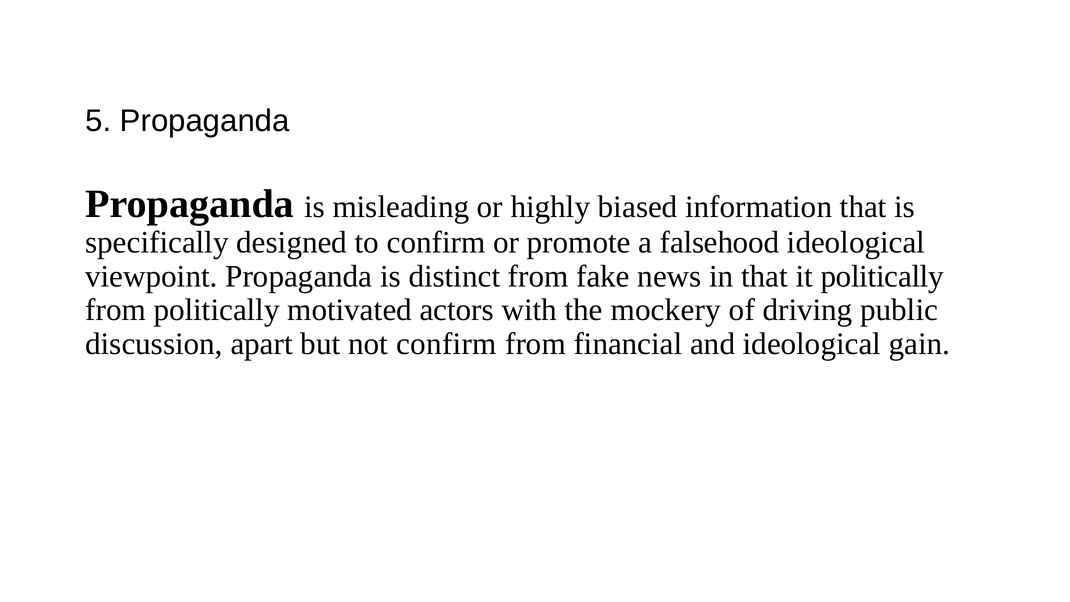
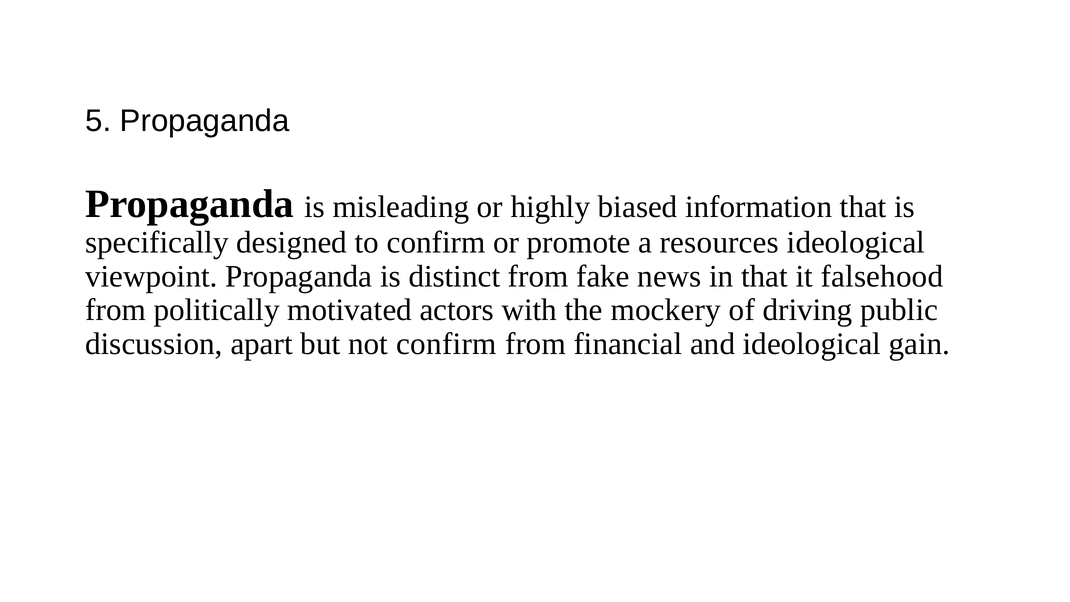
falsehood: falsehood -> resources (719, 243)
it politically: politically -> falsehood (882, 276)
